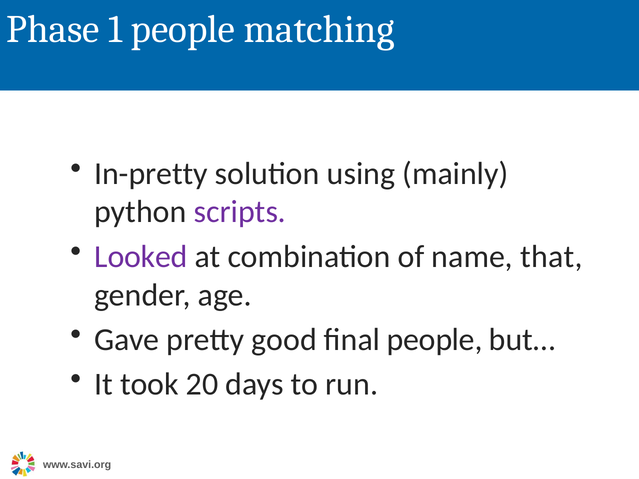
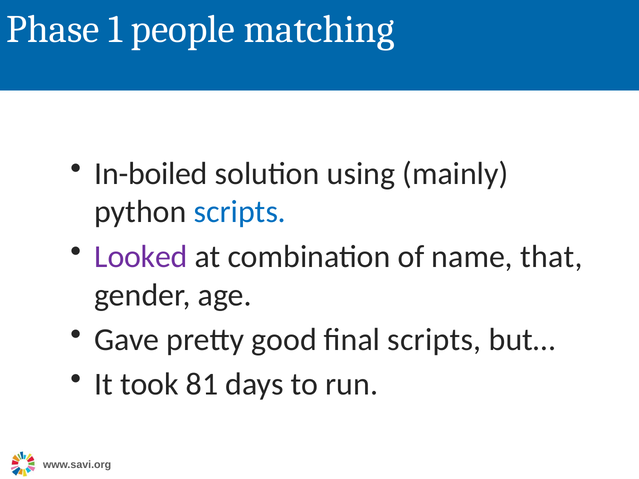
In-pretty: In-pretty -> In-boiled (151, 174)
scripts colour: purple -> blue (240, 212)
final people: people -> scripts (434, 340)
20: 20 -> 81 (202, 385)
